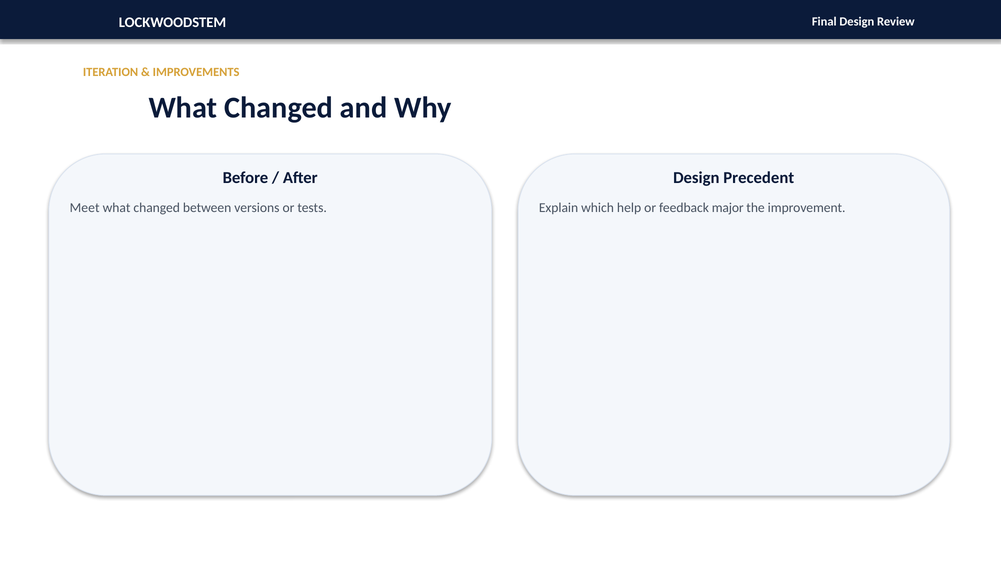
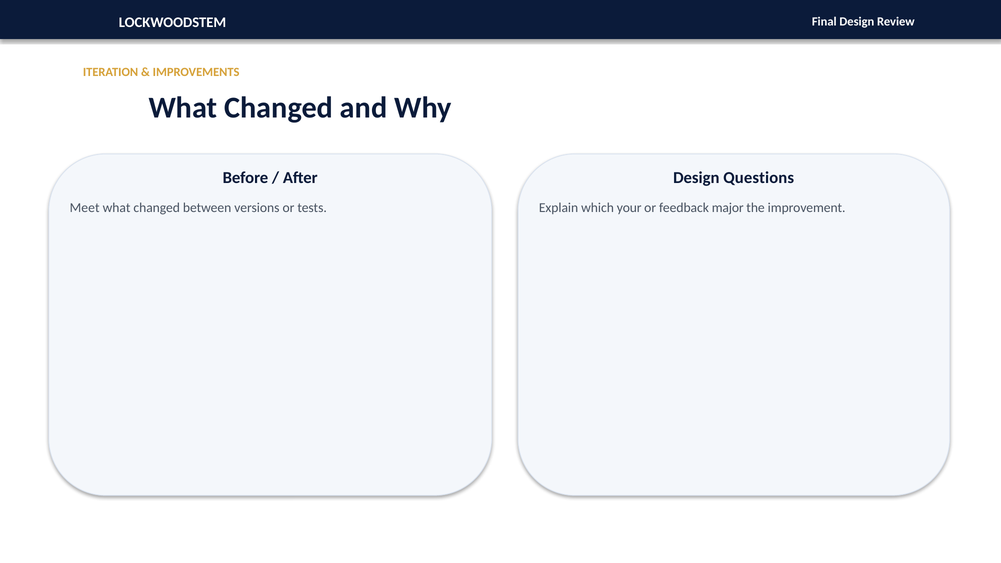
Precedent: Precedent -> Questions (759, 178)
help: help -> your (629, 208)
